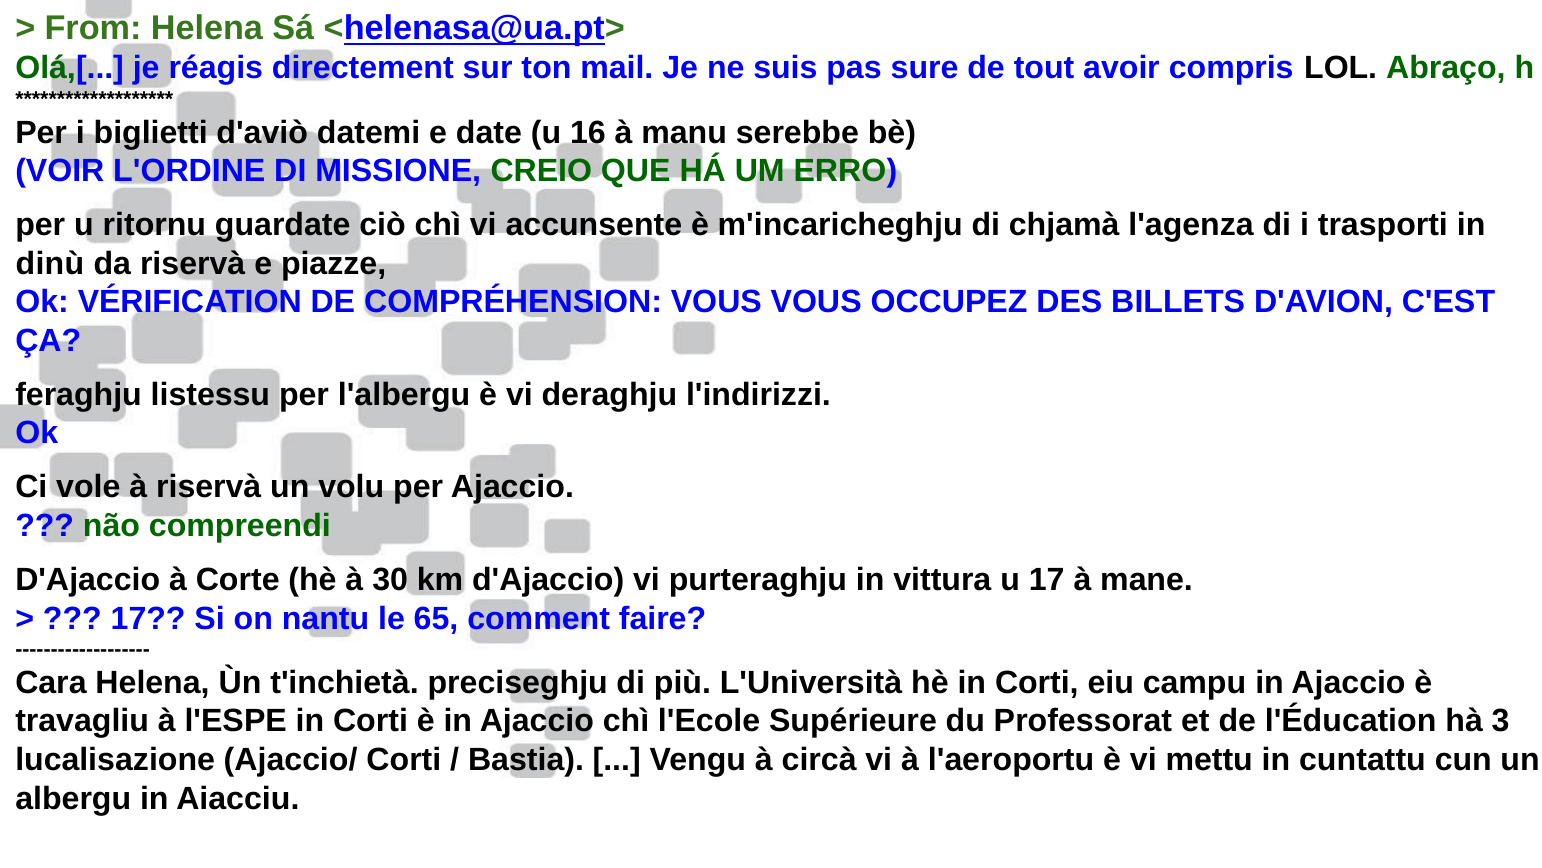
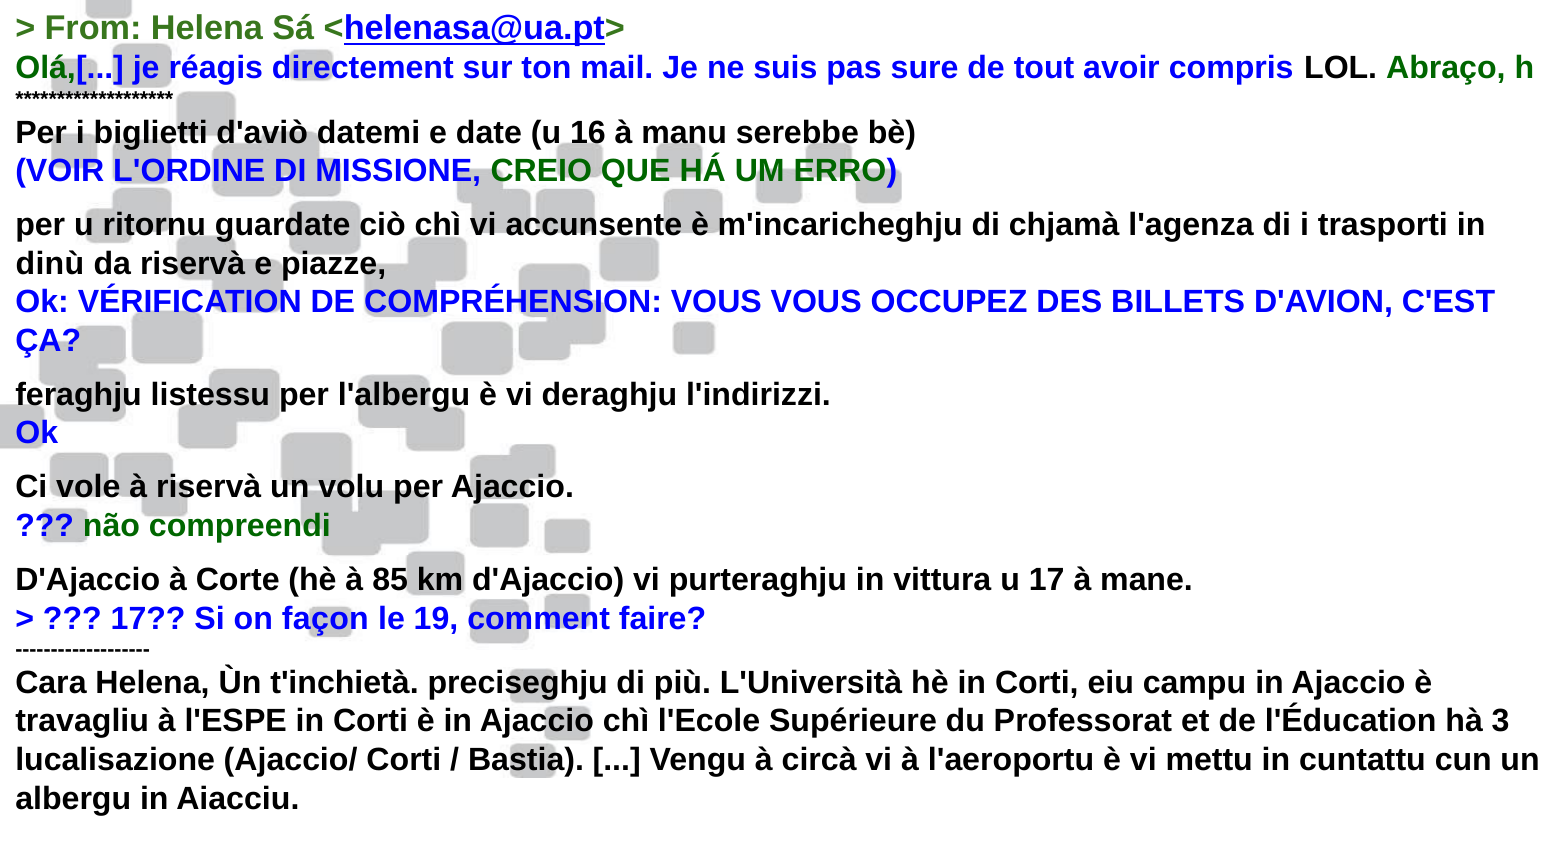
30: 30 -> 85 (390, 579)
nantu: nantu -> façon (325, 618)
65: 65 -> 19 (436, 618)
